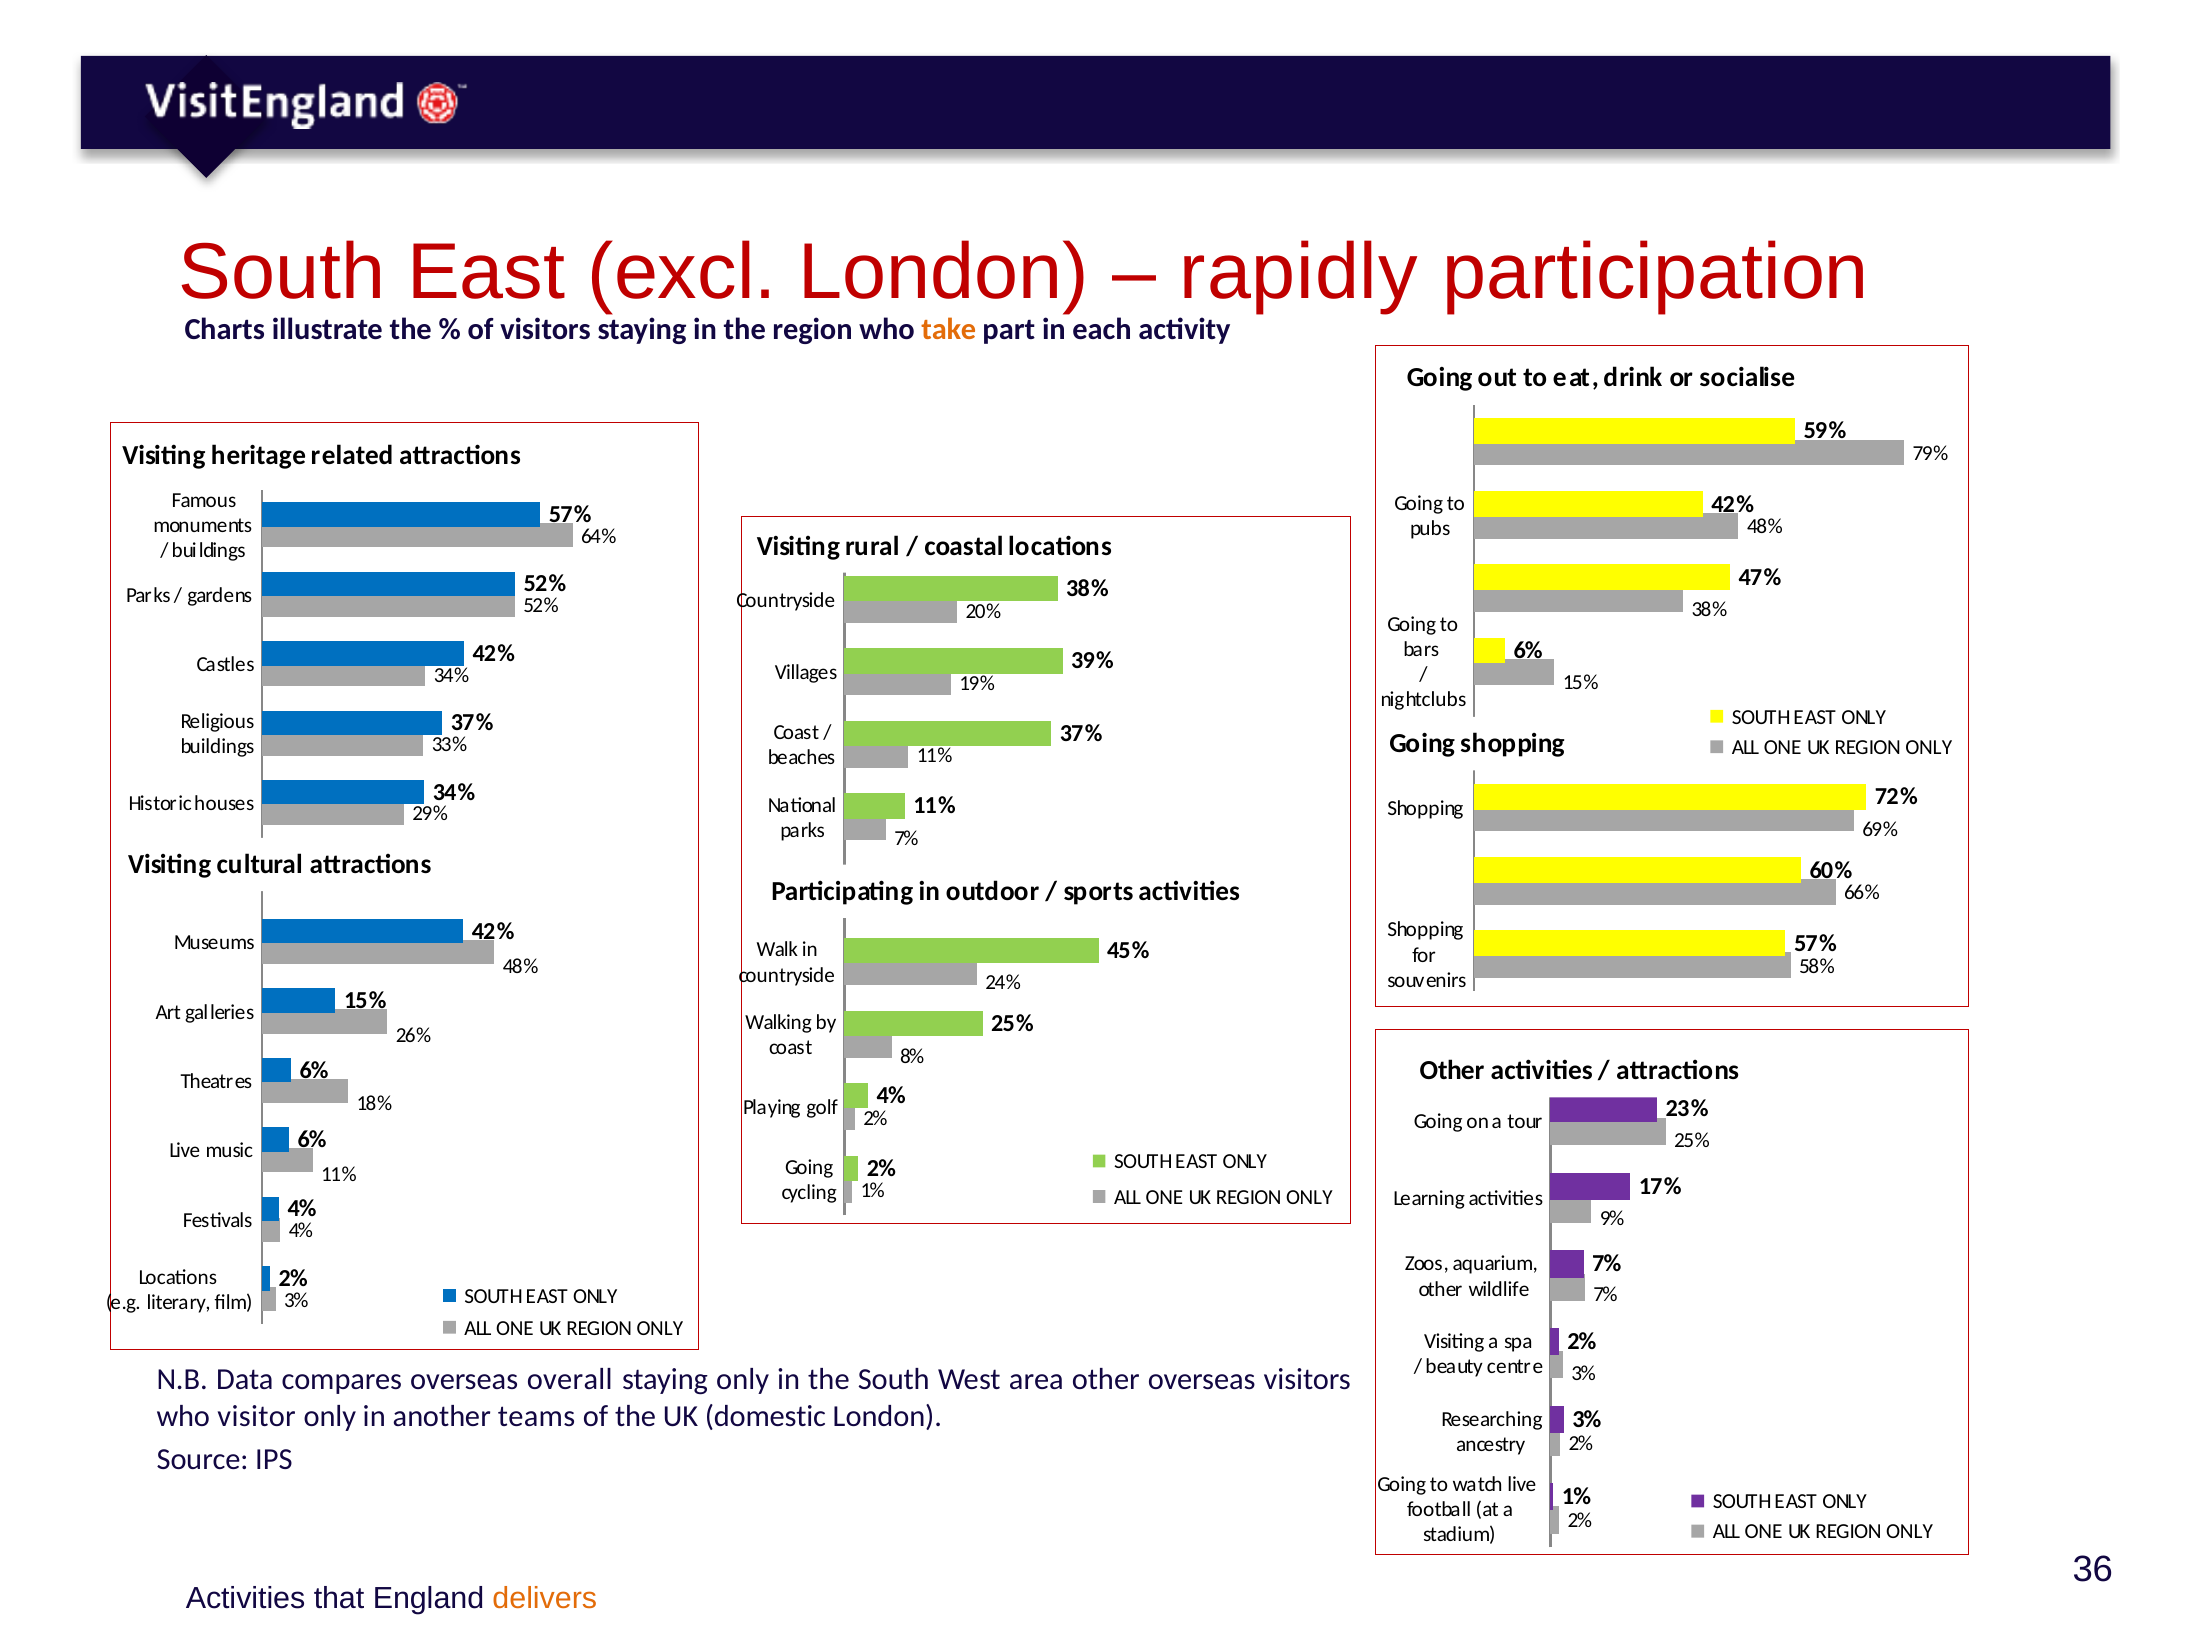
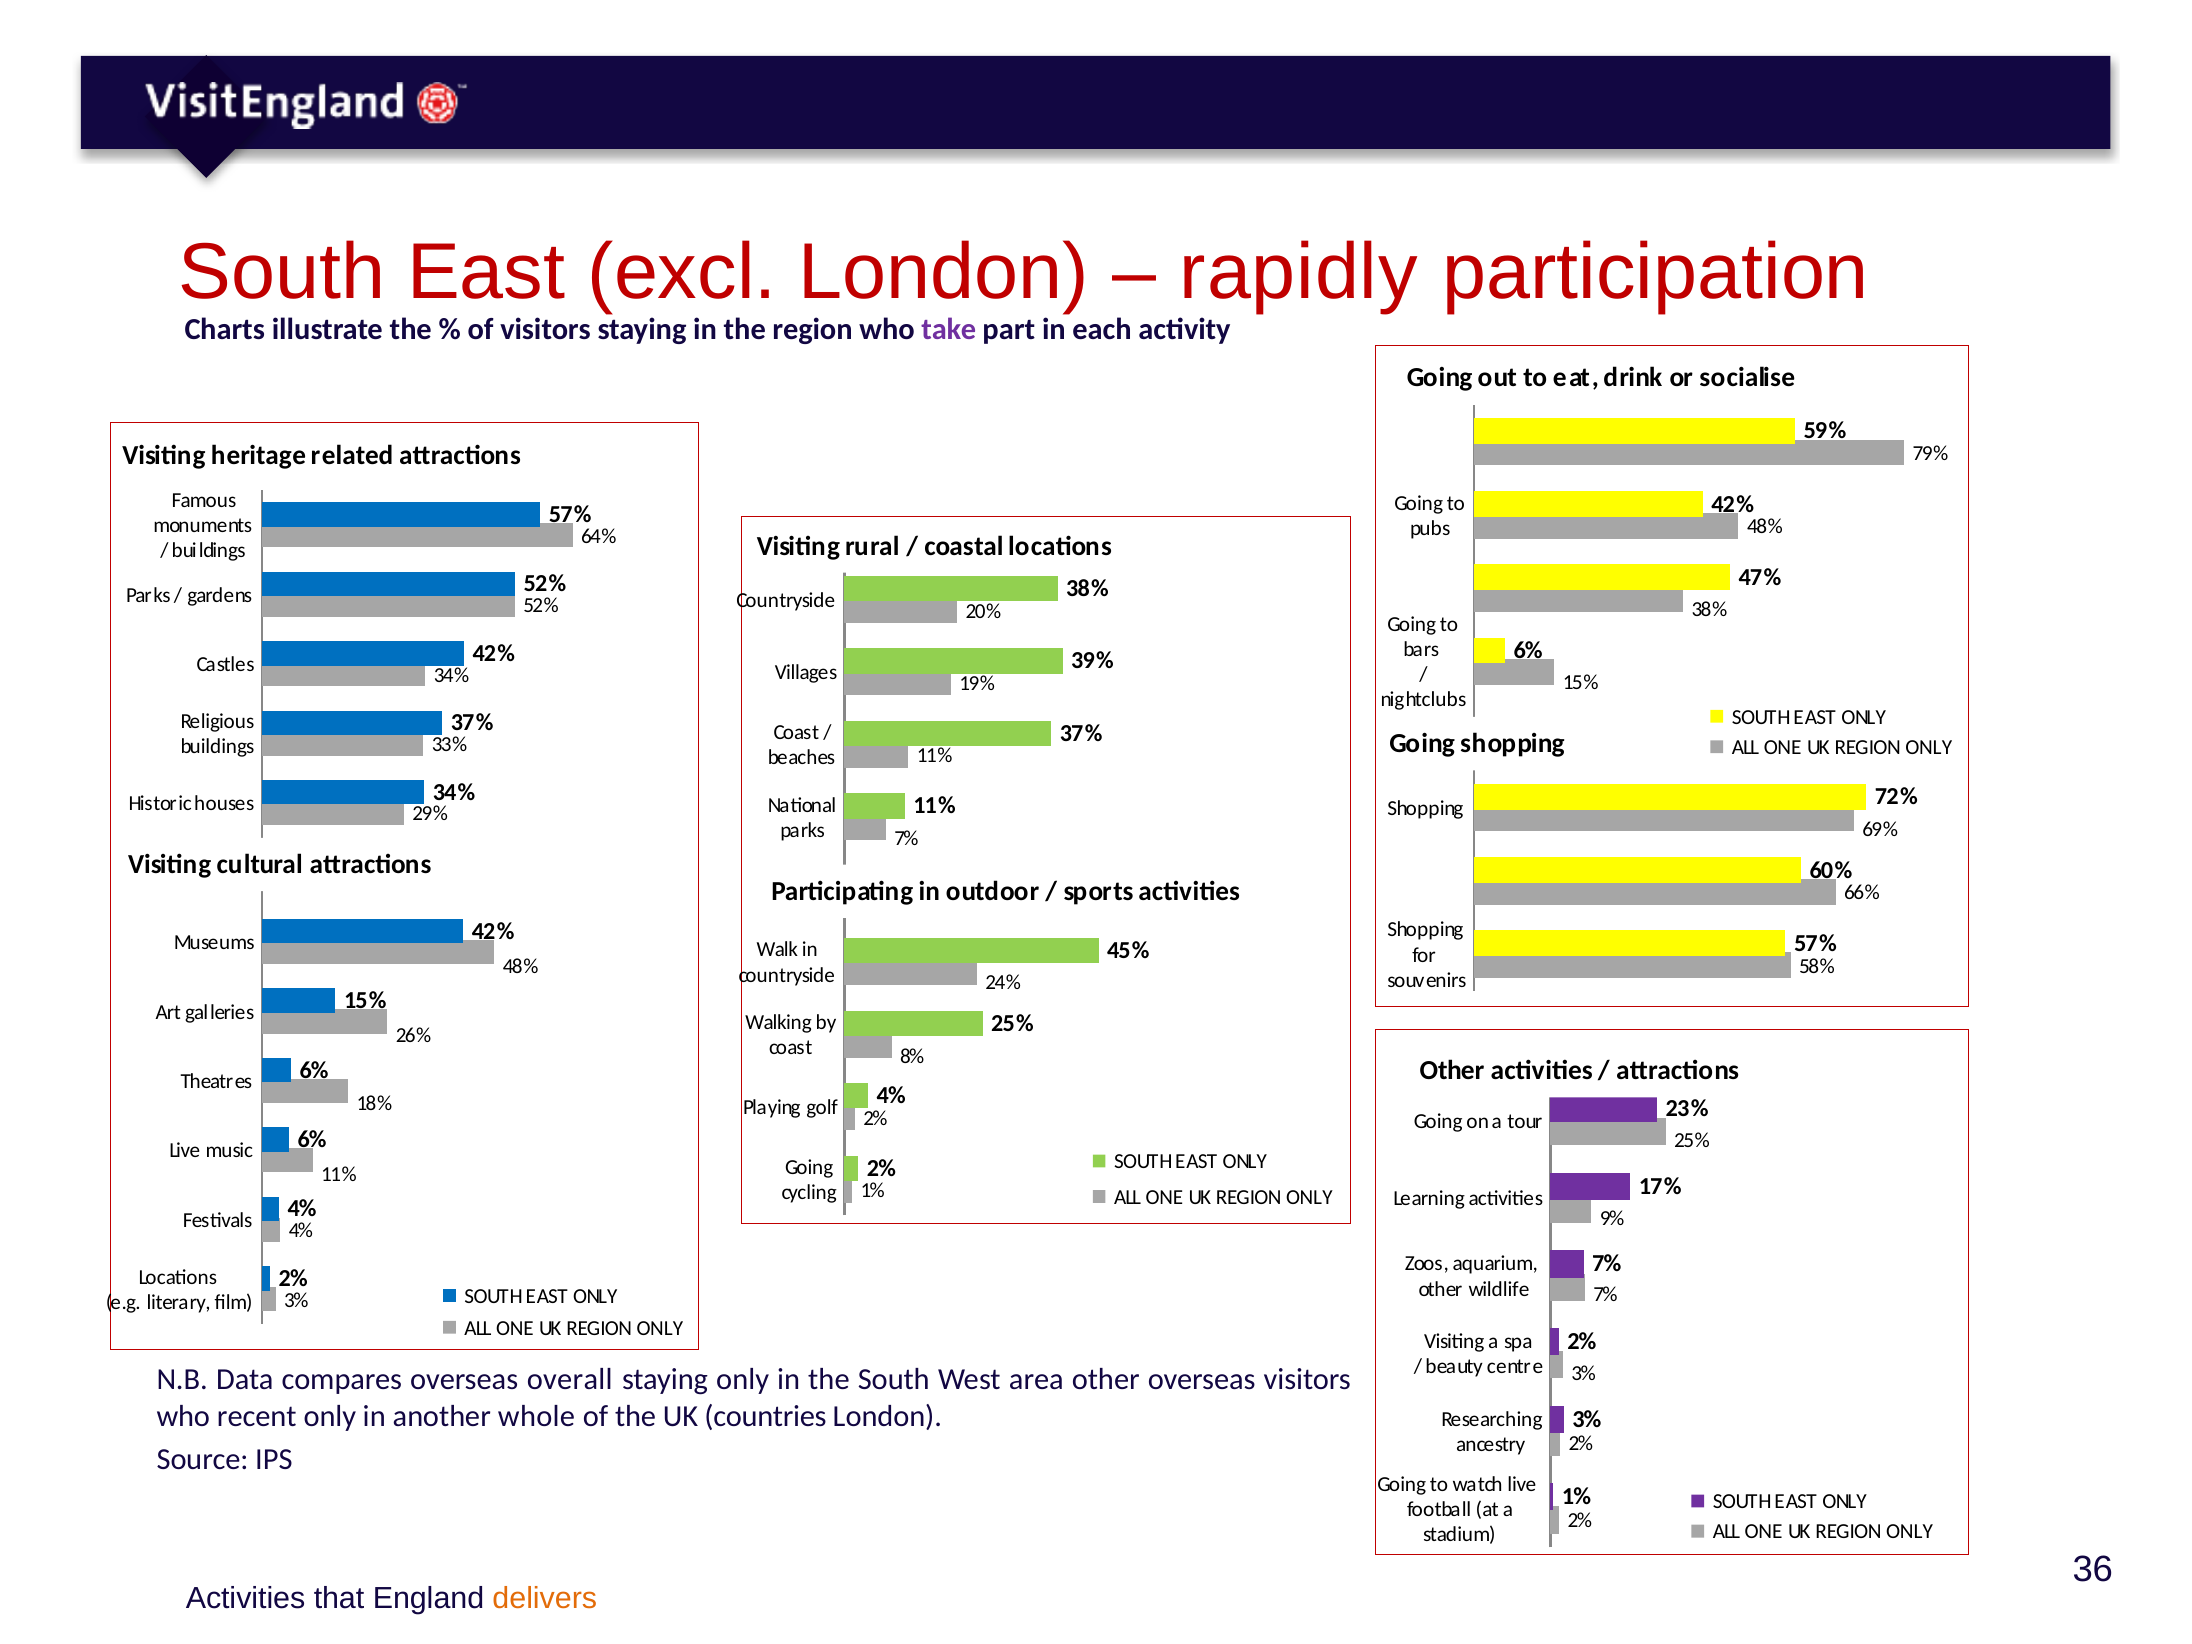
take colour: orange -> purple (949, 329)
visitor: visitor -> recent (257, 1416)
teams: teams -> whole (537, 1416)
domestic: domestic -> countries (765, 1416)
